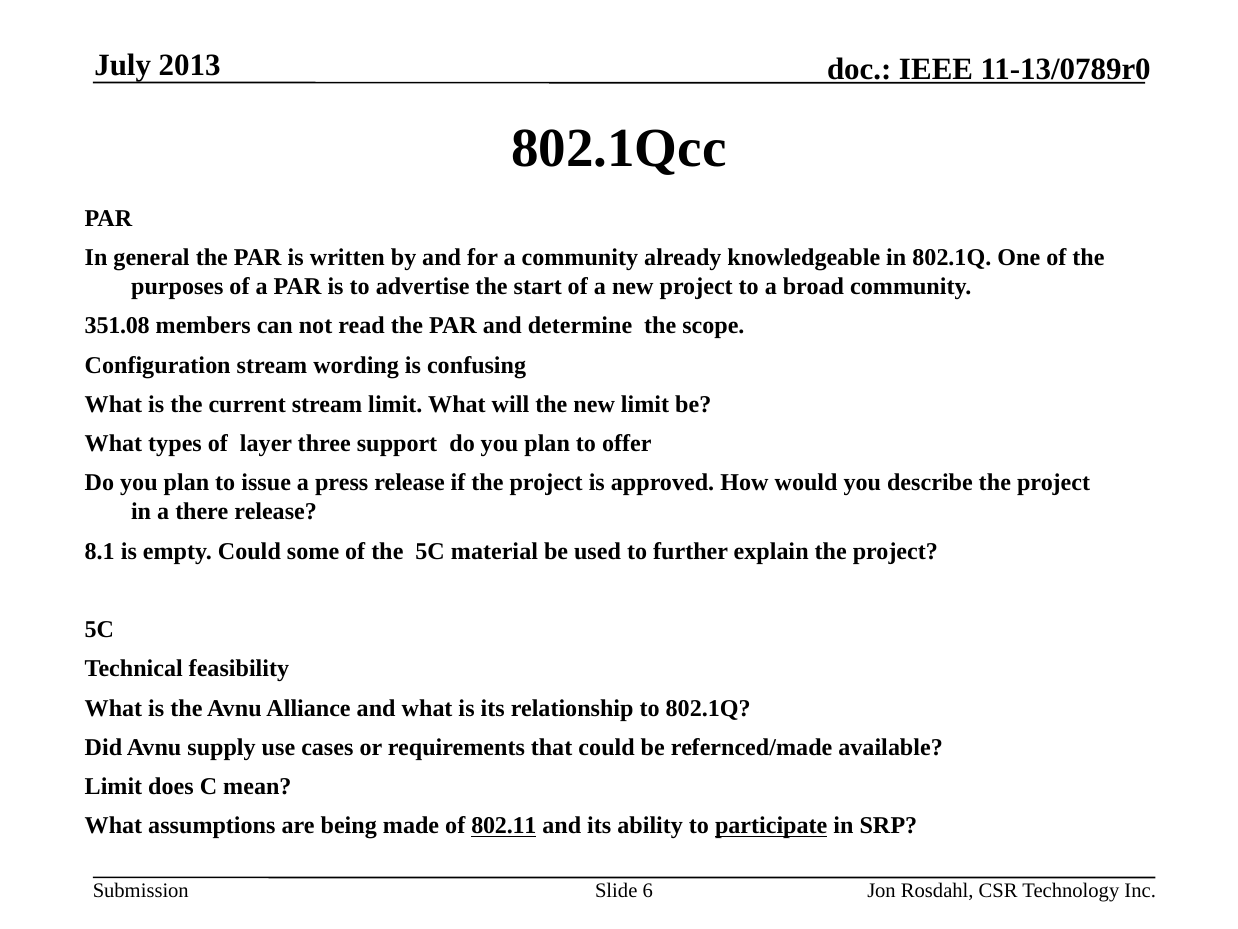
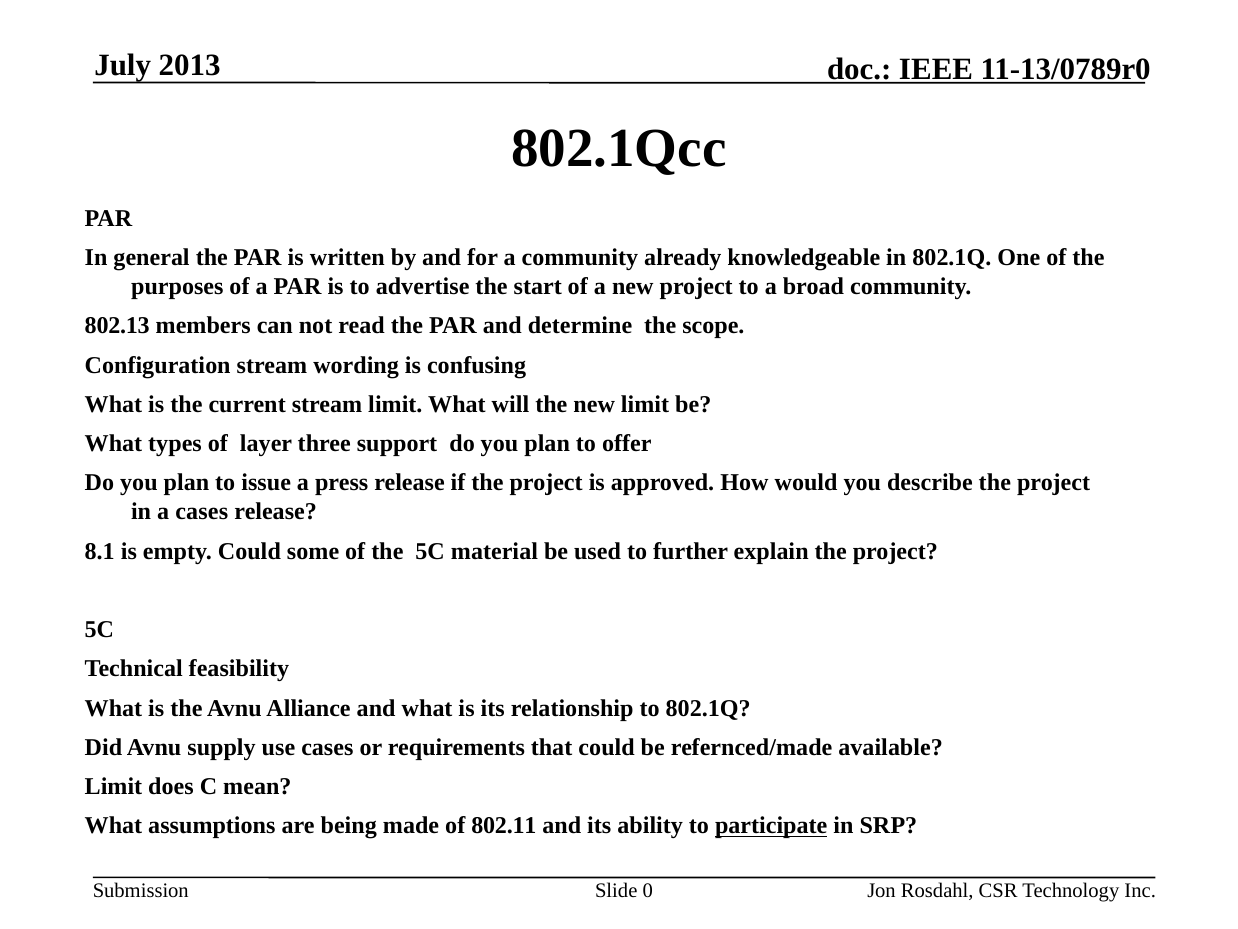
351.08: 351.08 -> 802.13 (117, 326)
a there: there -> cases (202, 512)
802.11 underline: present -> none (504, 826)
6: 6 -> 0 (648, 891)
